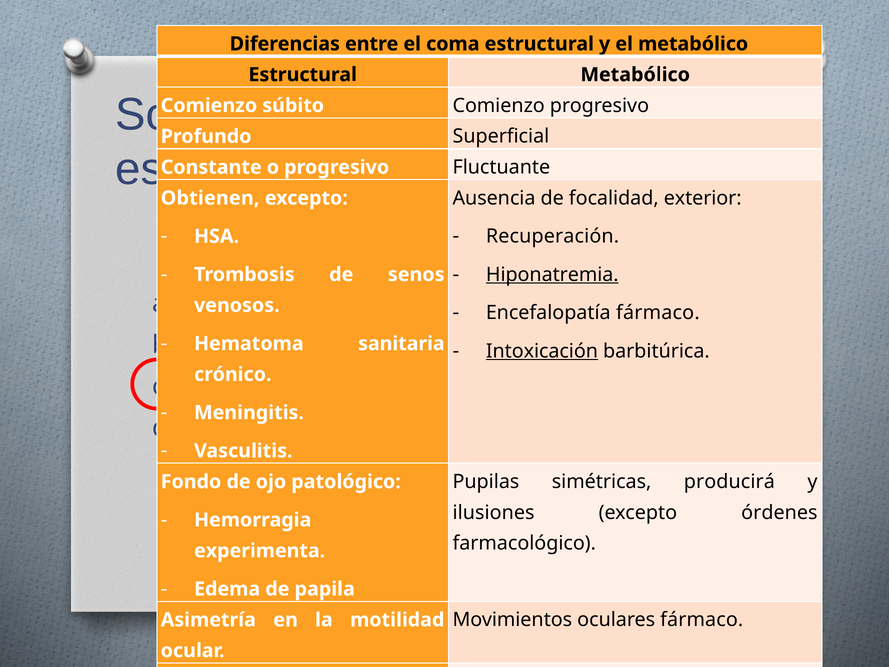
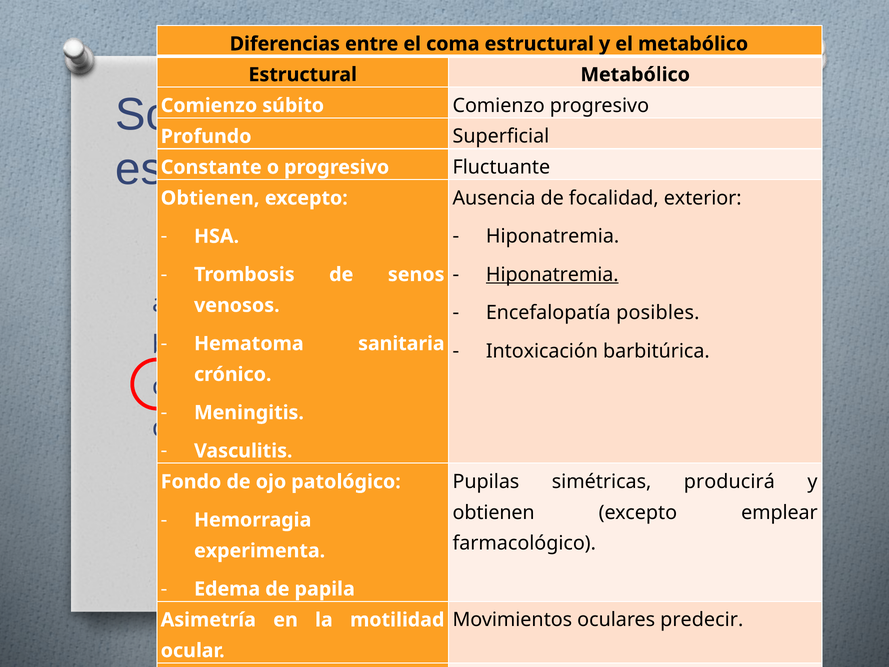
Recuperación: Recuperación -> Hiponatremia (553, 236)
Encefalopatía fármaco: fármaco -> posibles (658, 313)
Intoxicación underline: present -> none (542, 351)
ilusiones: ilusiones -> obtienen (494, 512)
órdenes: órdenes -> emplear (779, 512)
oculares fármaco: fármaco -> predecir (702, 620)
